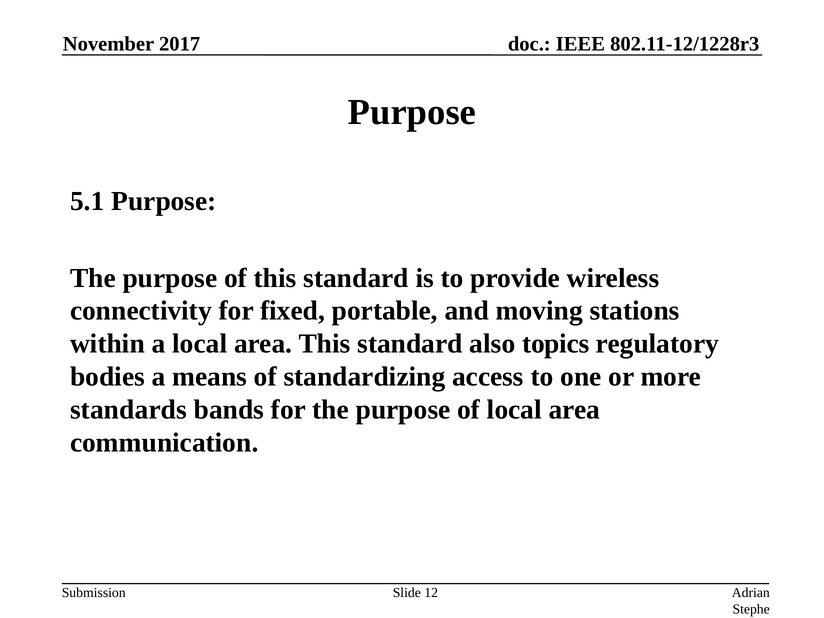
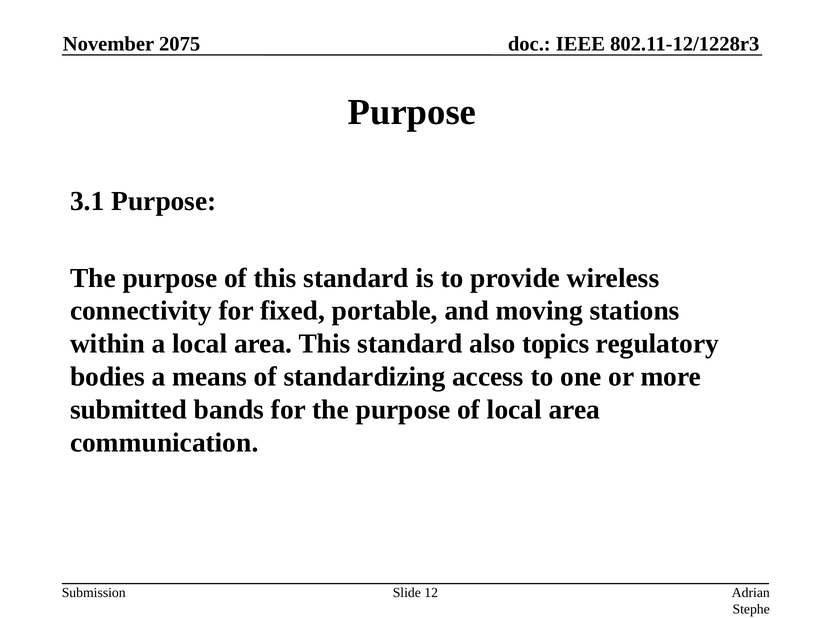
2017: 2017 -> 2075 (180, 44)
5.1: 5.1 -> 3.1 (87, 201)
standards: standards -> submitted (129, 410)
